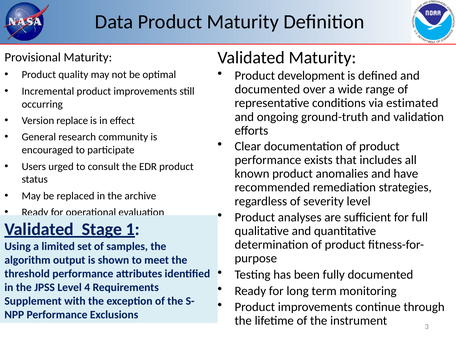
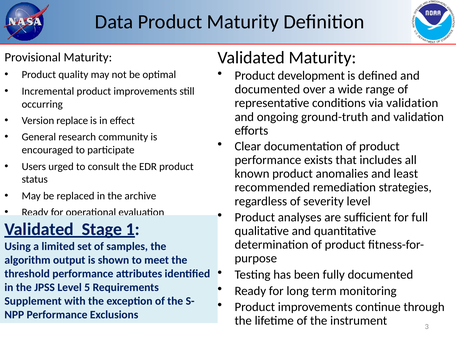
via estimated: estimated -> validation (412, 103)
have: have -> least (406, 174)
4: 4 -> 5 (87, 287)
